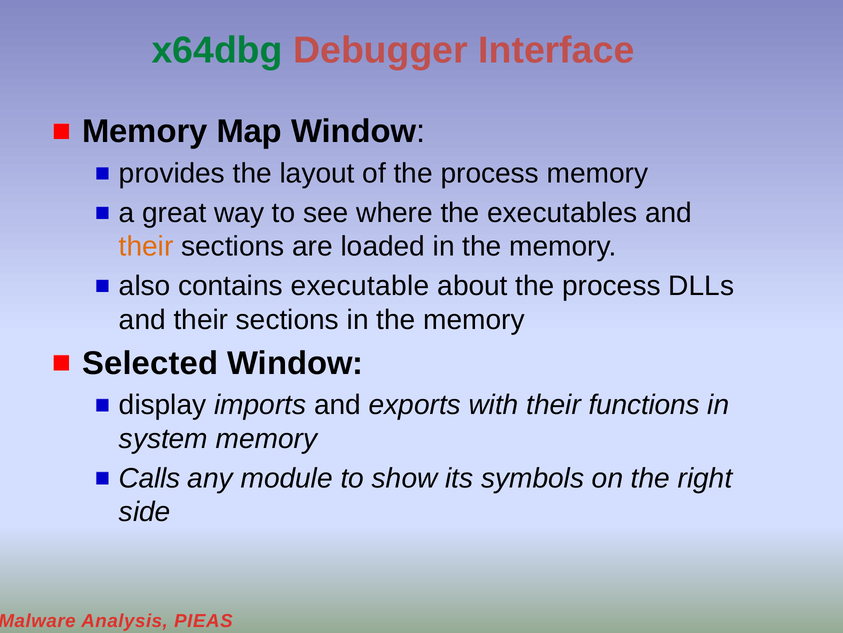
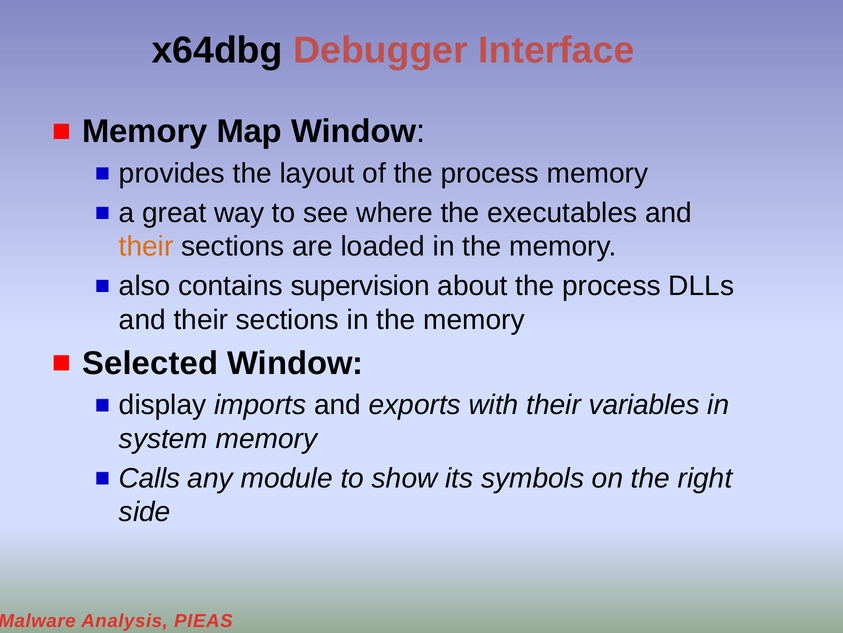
x64dbg colour: green -> black (217, 50)
executable: executable -> supervision (360, 286)
functions: functions -> variables (644, 405)
